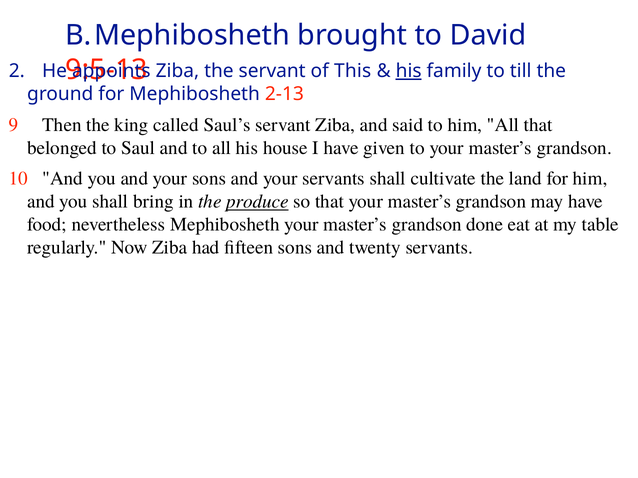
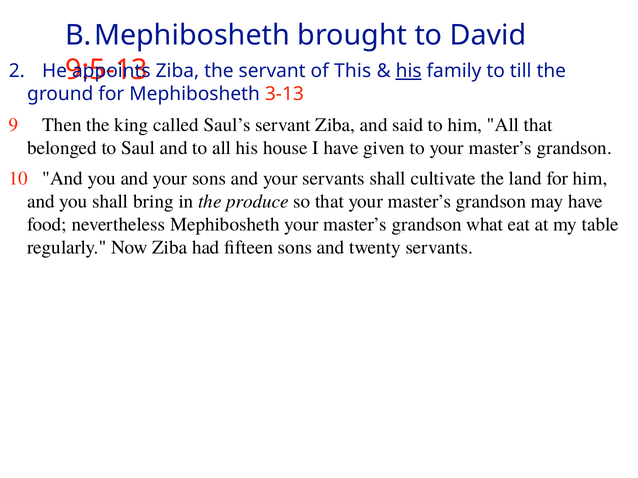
2-13: 2-13 -> 3-13 (284, 94)
produce underline: present -> none (258, 202)
done: done -> what (485, 225)
